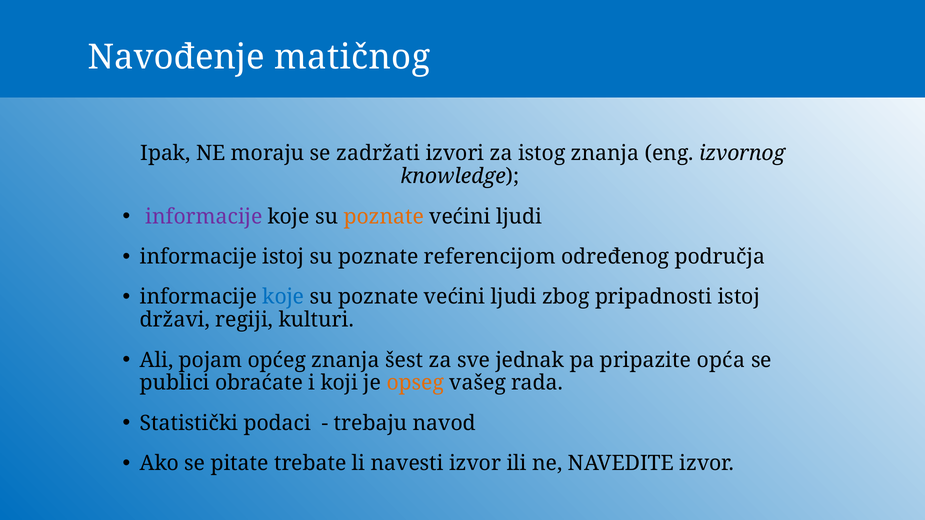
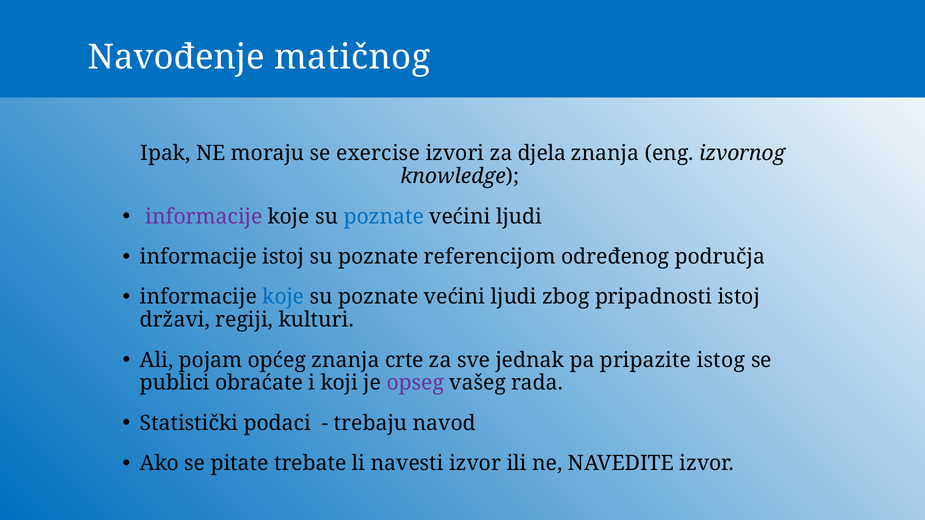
zadržati: zadržati -> exercise (378, 154)
istog: istog -> djela (542, 154)
poznate colour: orange -> blue (384, 217)
šest: šest -> crte (404, 360)
opća: opća -> istog (721, 360)
opseg colour: orange -> purple (415, 383)
